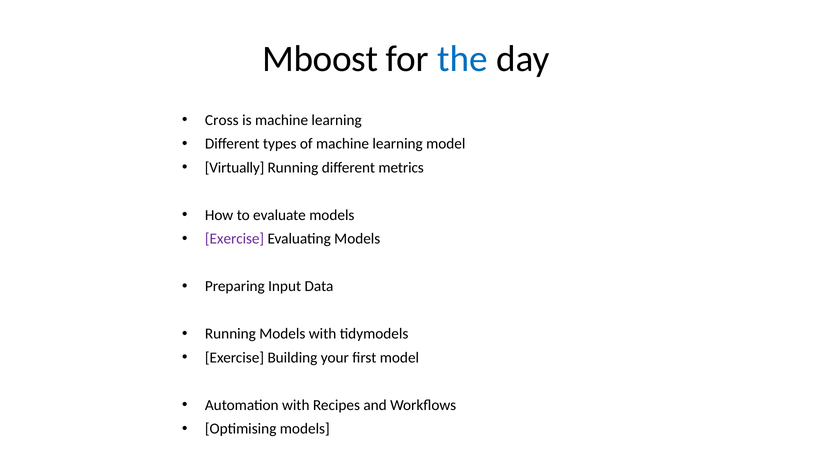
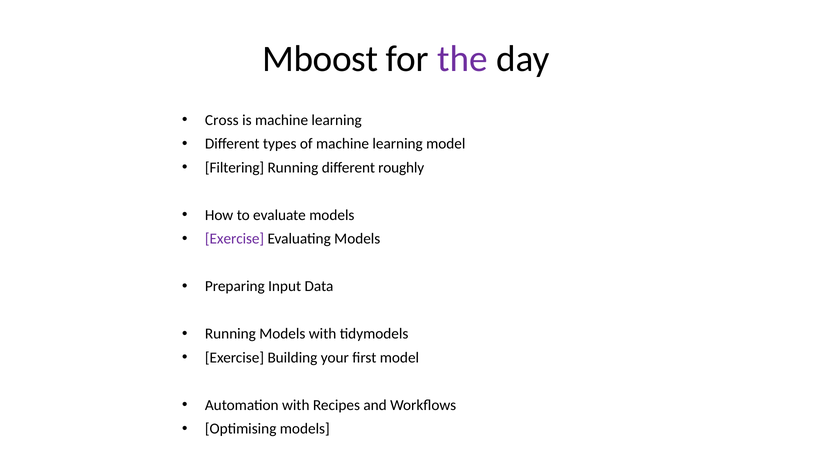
the colour: blue -> purple (462, 59)
Virtually: Virtually -> Filtering (235, 167)
metrics: metrics -> roughly (401, 167)
